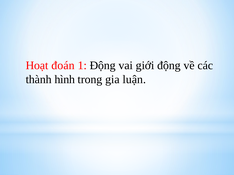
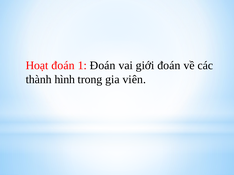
1 Động: Động -> Đoán (103, 66)
giới động: động -> đoán (169, 66)
luận: luận -> viên (134, 80)
